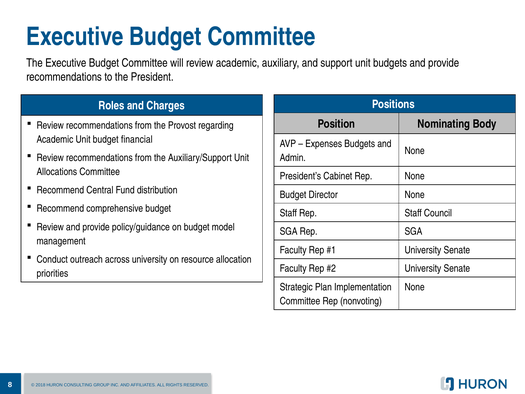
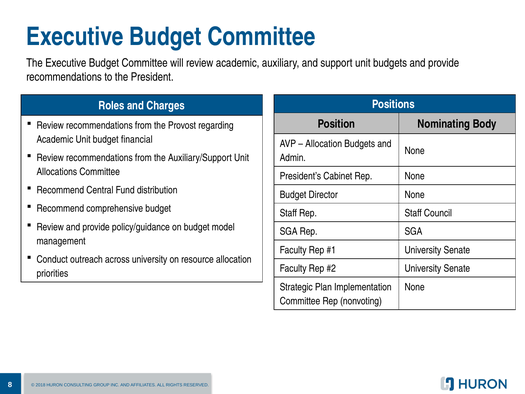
Expenses: Expenses -> Allocation (324, 144)
